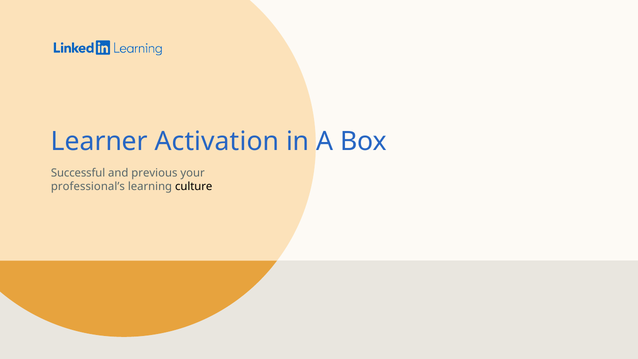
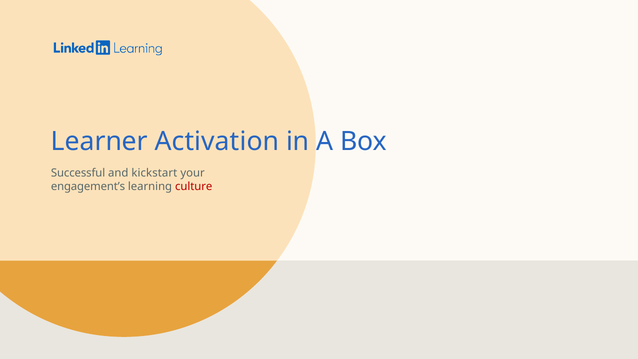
previous: previous -> kickstart (154, 173)
professional’s: professional’s -> engagement’s (88, 186)
culture colour: black -> red (194, 186)
